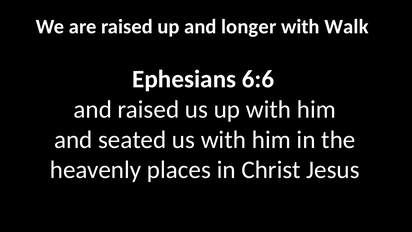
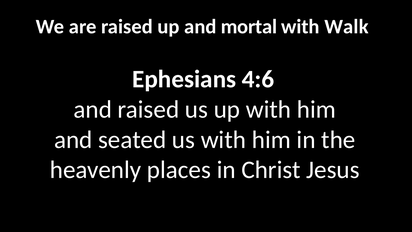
longer: longer -> mortal (249, 27)
6:6: 6:6 -> 4:6 (258, 79)
